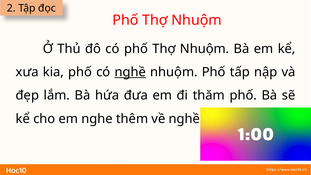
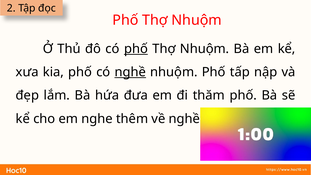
phố underline: none -> present (136, 49)
